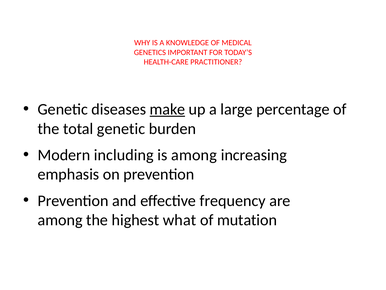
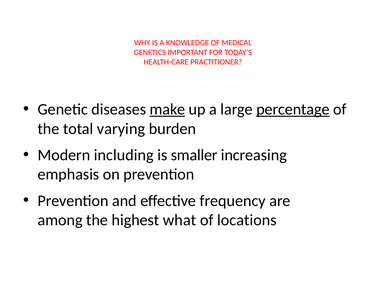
percentage underline: none -> present (293, 109)
total genetic: genetic -> varying (121, 129)
is among: among -> smaller (194, 155)
mutation: mutation -> locations (247, 220)
